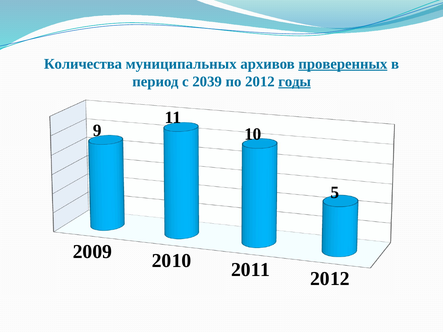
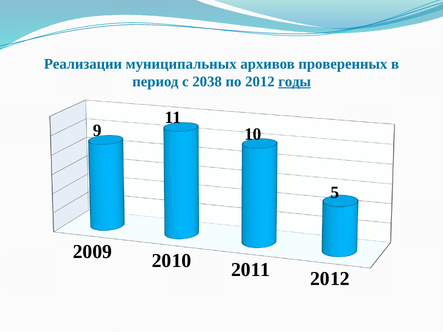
Количества: Количества -> Реализации (83, 64)
проверенных underline: present -> none (343, 64)
2039: 2039 -> 2038 (207, 82)
